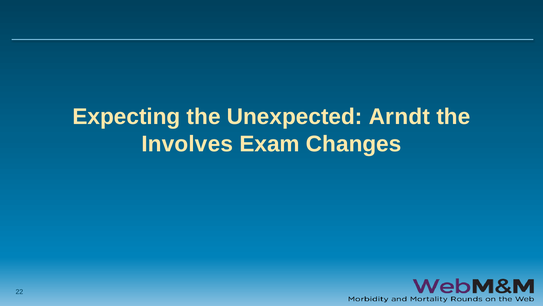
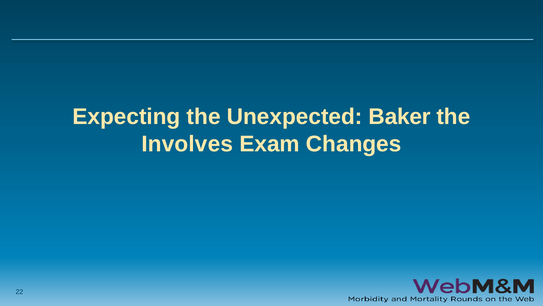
Arndt: Arndt -> Baker (400, 117)
